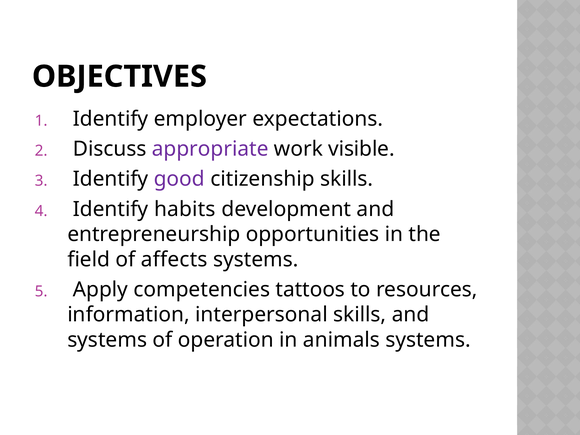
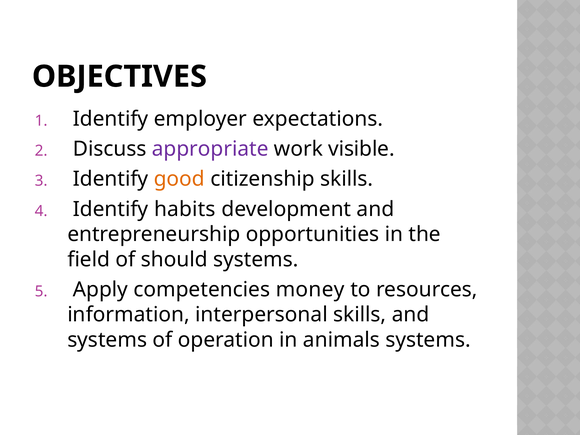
good colour: purple -> orange (179, 179)
affects: affects -> should (174, 259)
tattoos: tattoos -> money (310, 290)
